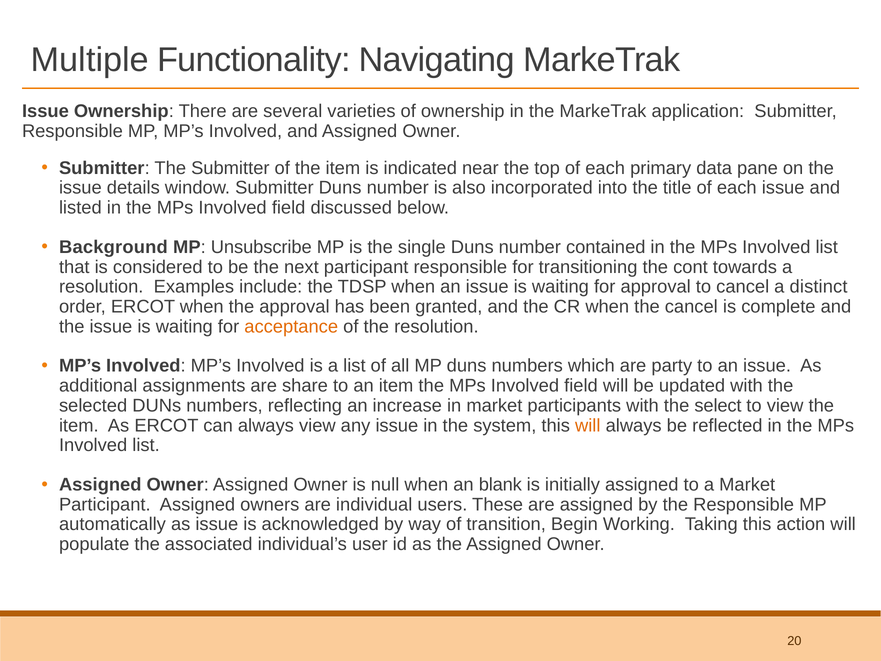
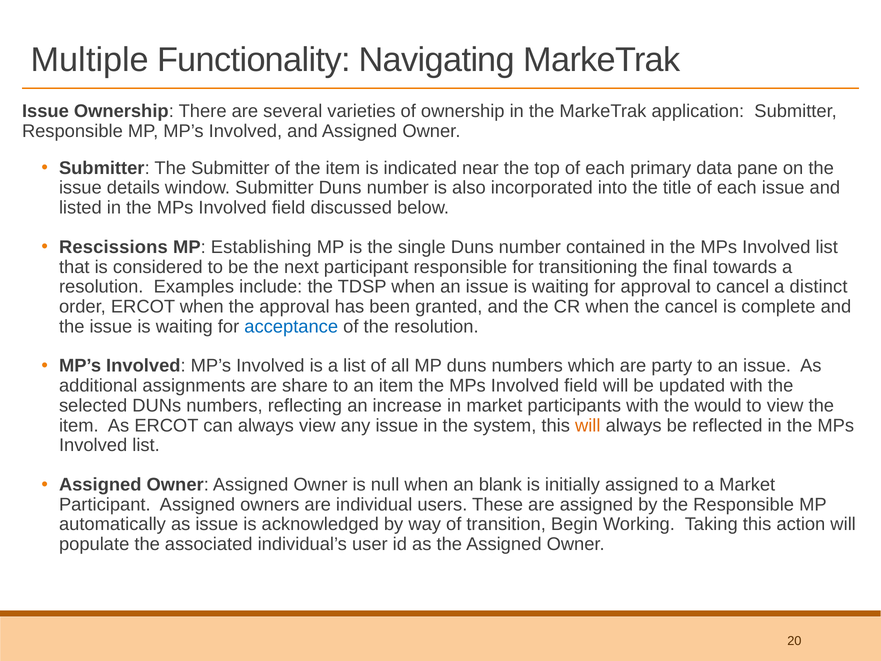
Background: Background -> Rescissions (113, 247)
Unsubscribe: Unsubscribe -> Establishing (261, 247)
cont: cont -> final (690, 267)
acceptance colour: orange -> blue (291, 326)
select: select -> would (718, 405)
